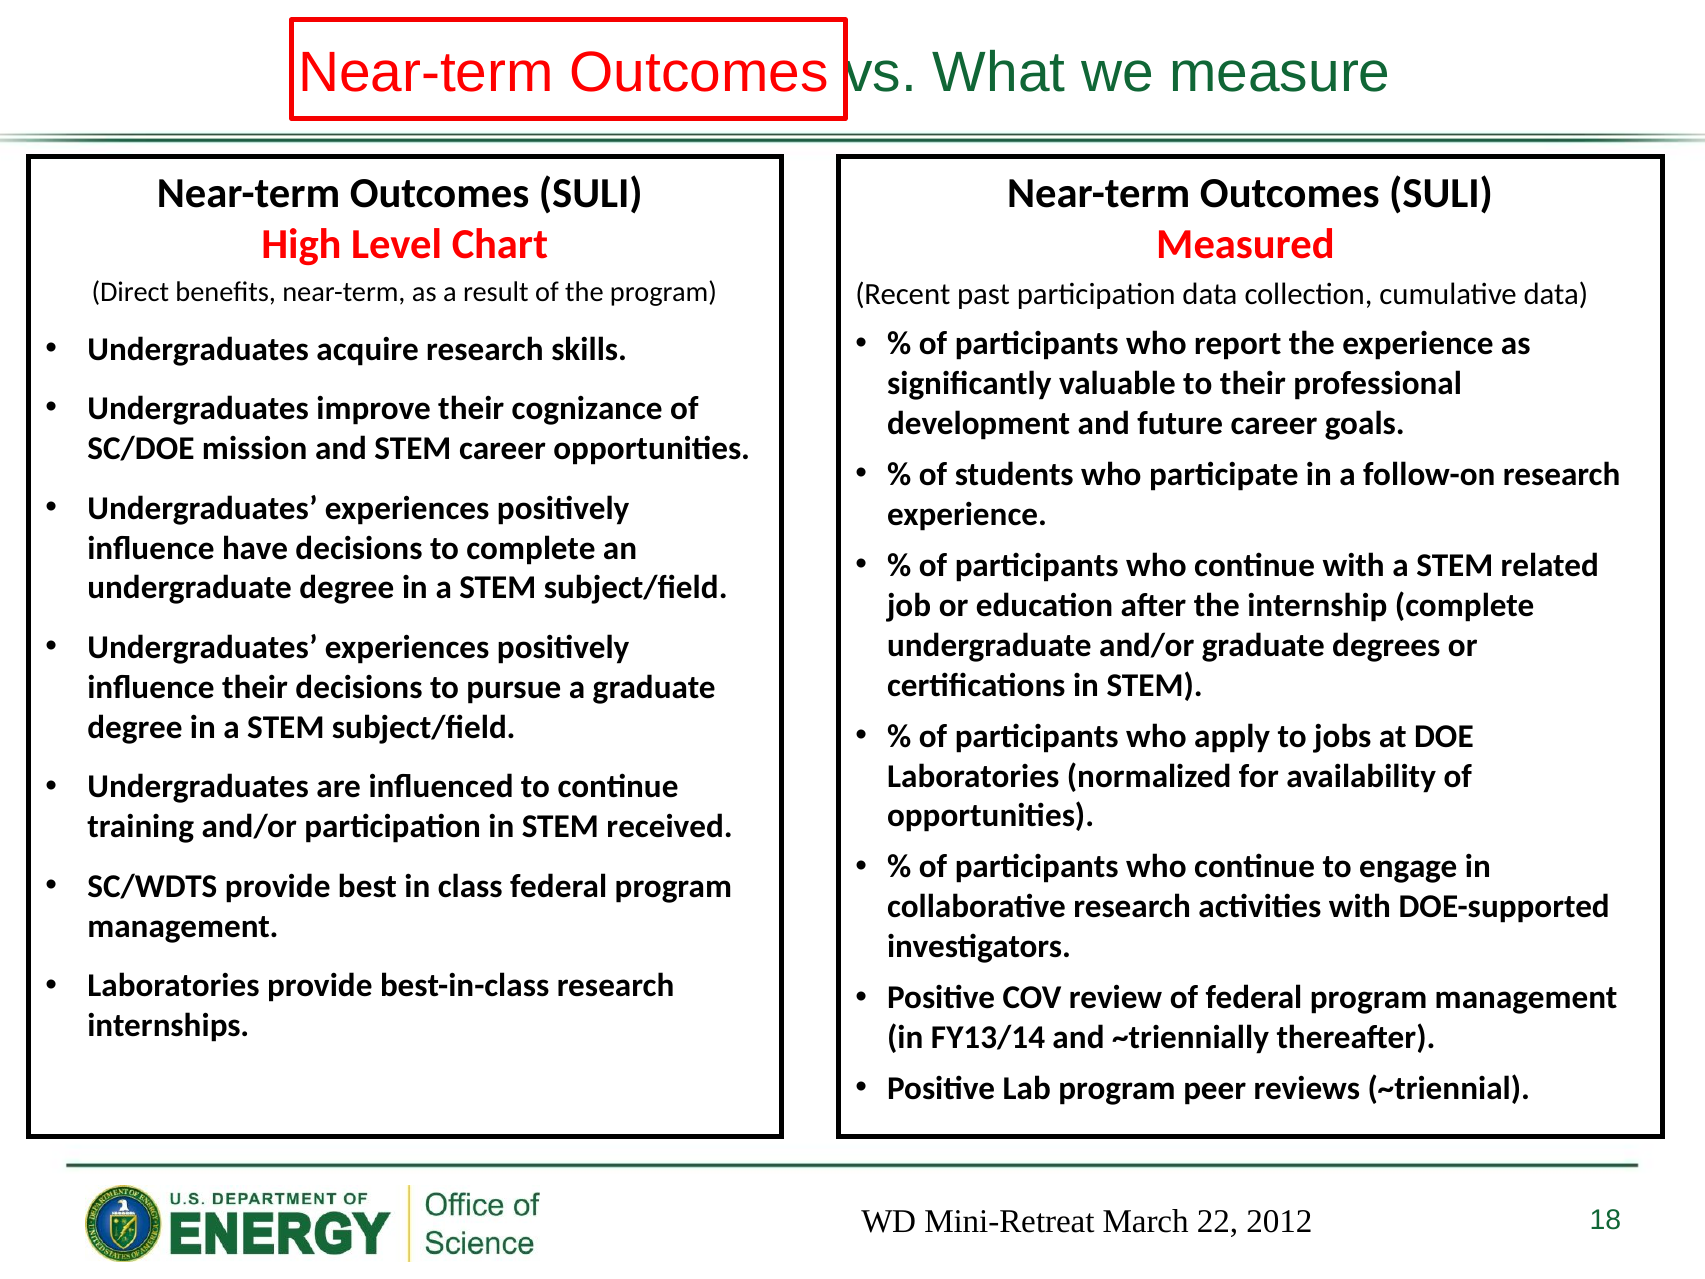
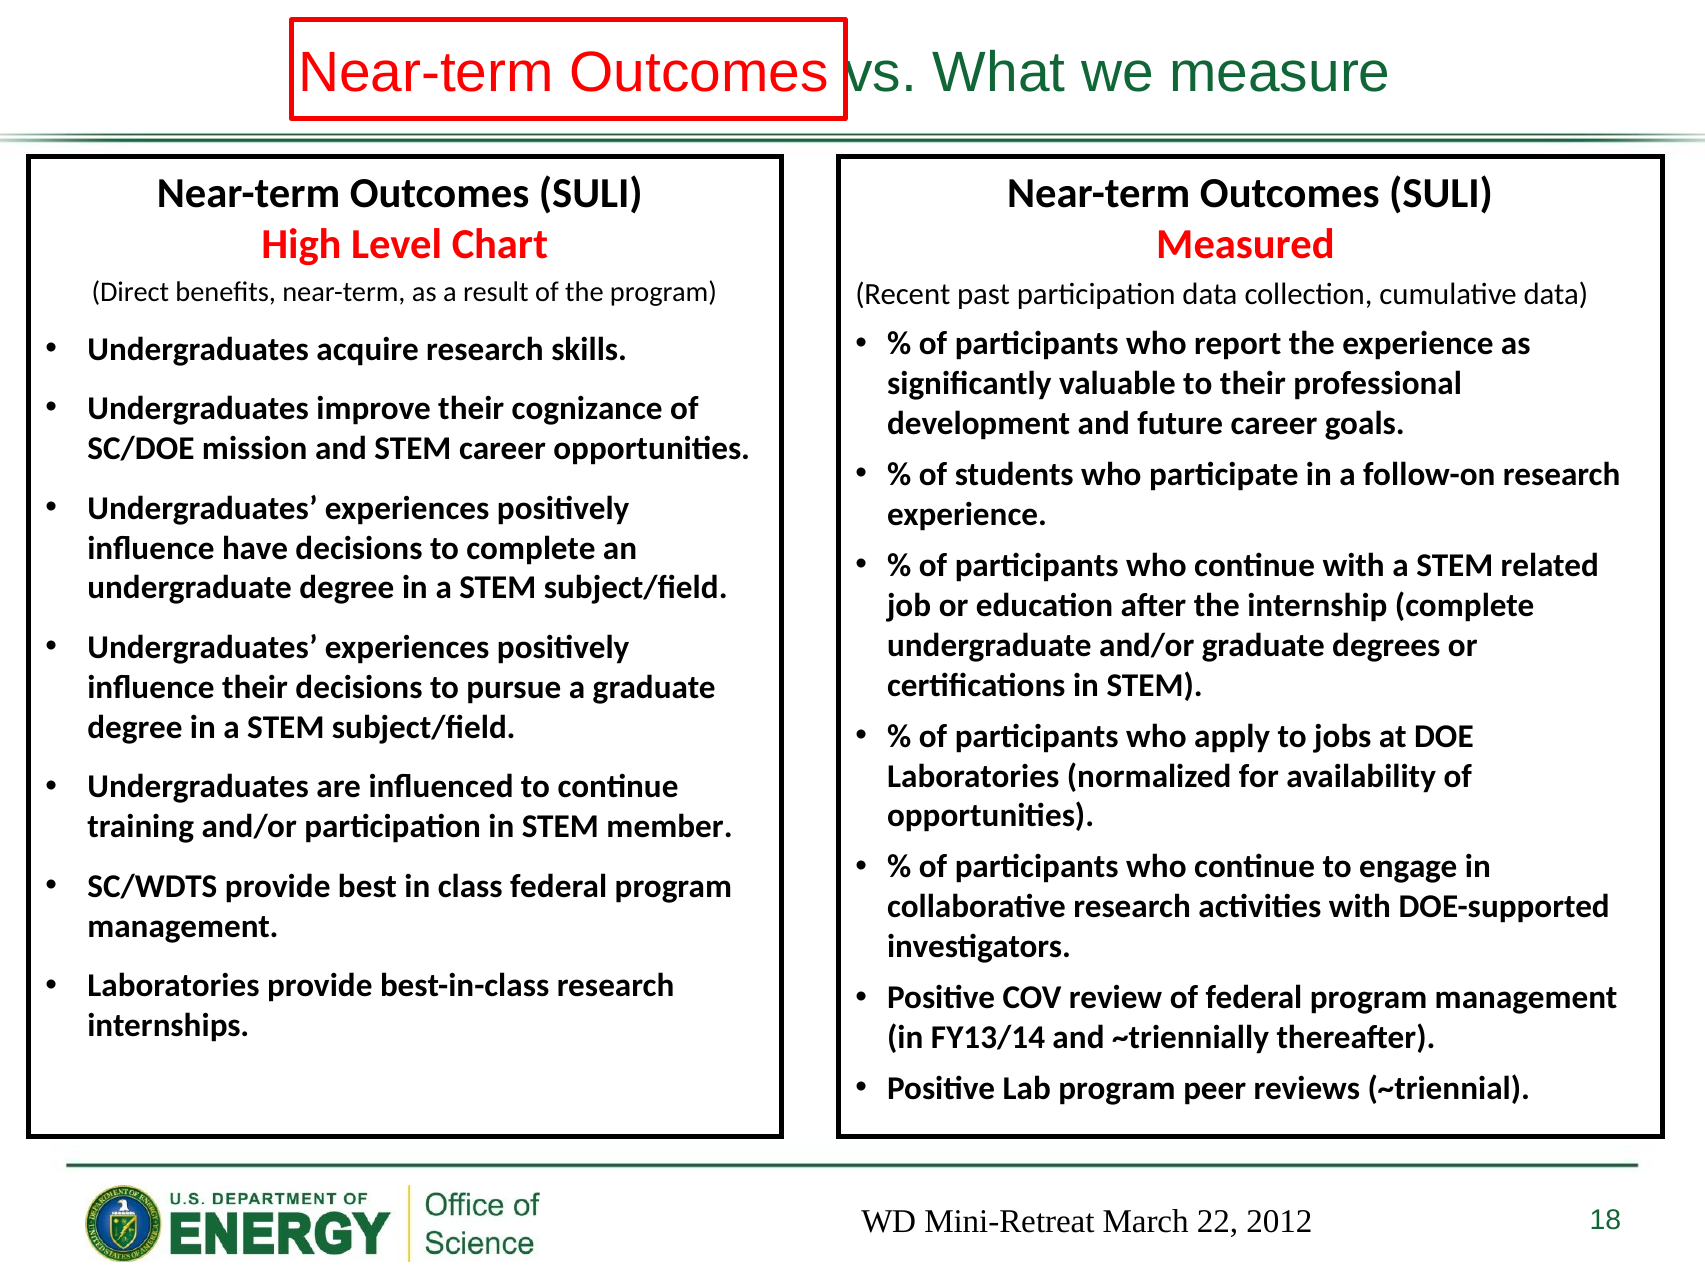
received: received -> member (670, 827)
